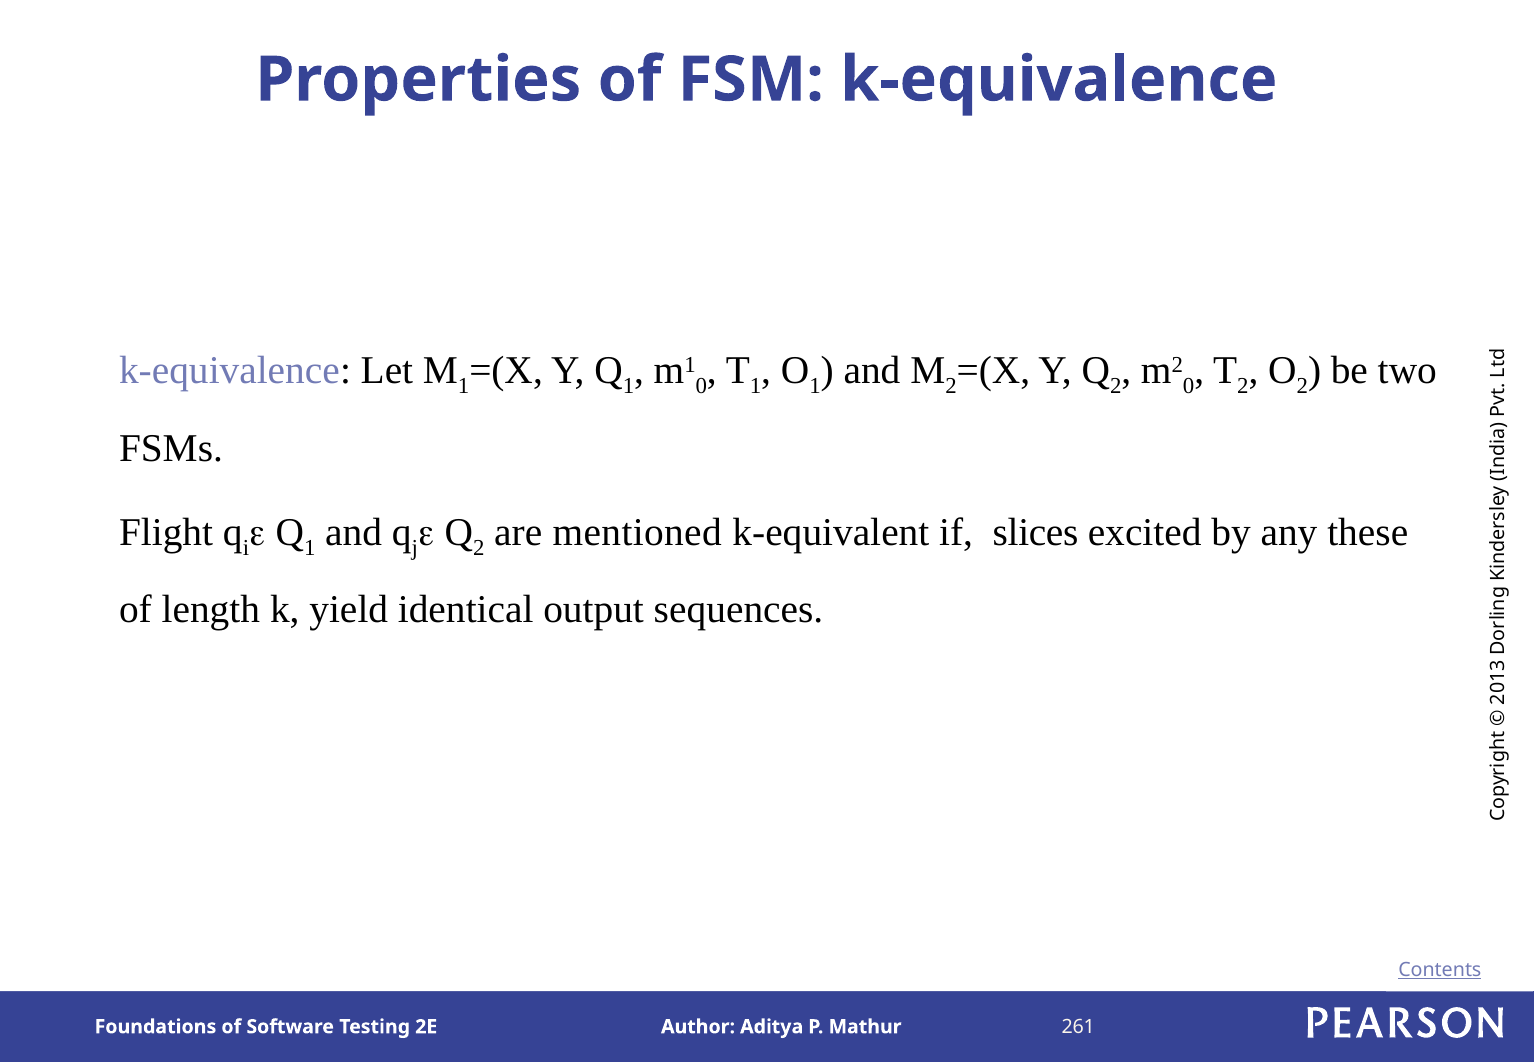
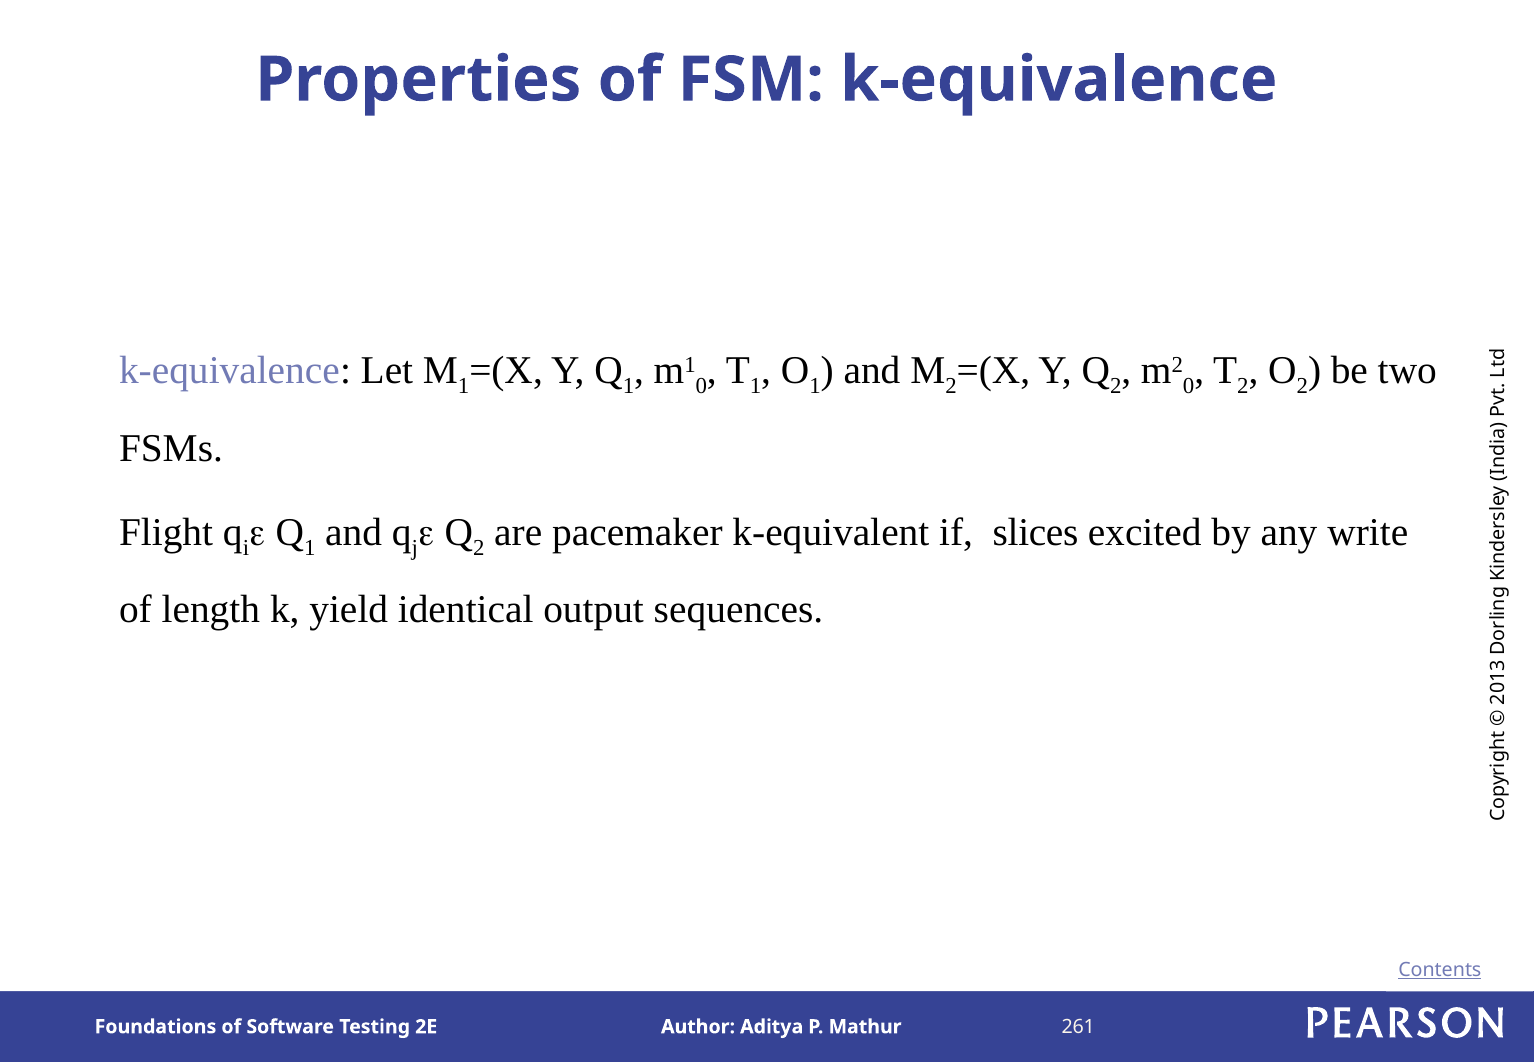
mentioned: mentioned -> pacemaker (637, 532)
these: these -> write (1368, 532)
